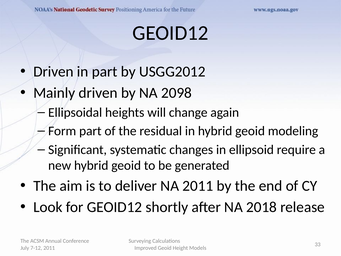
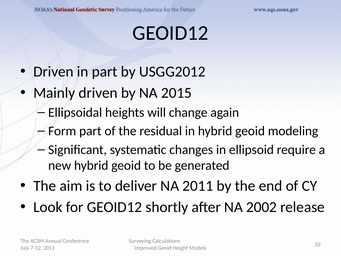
2098: 2098 -> 2015 (177, 93)
2018: 2018 -> 2002 (262, 207)
